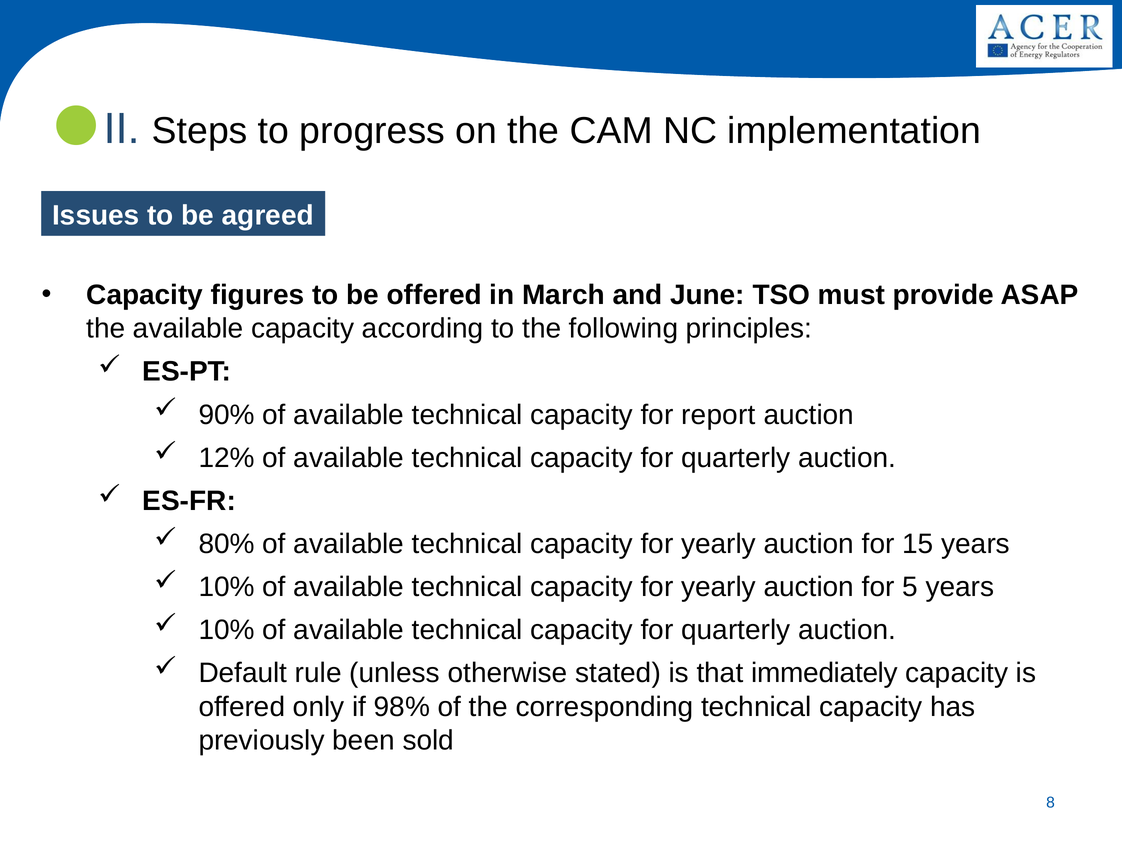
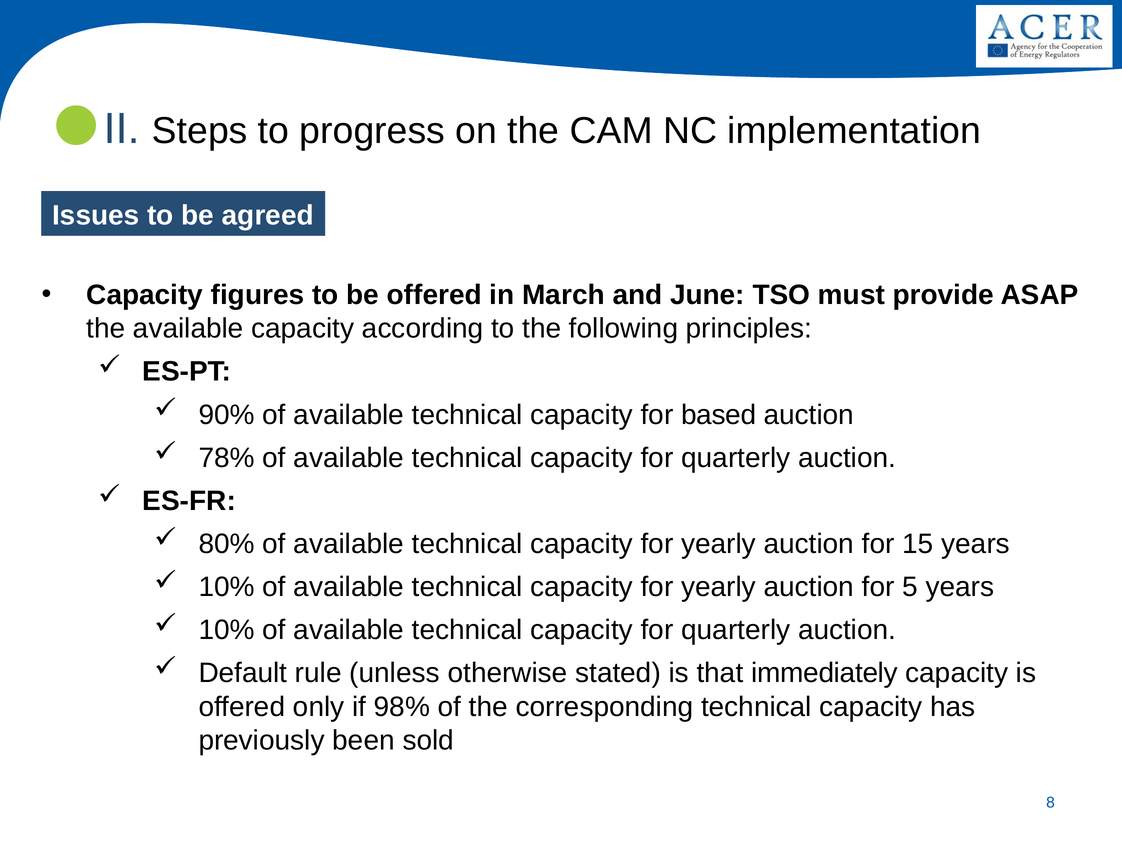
report: report -> based (719, 415)
12%: 12% -> 78% (227, 458)
